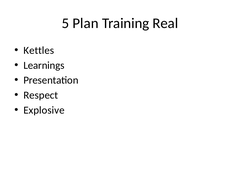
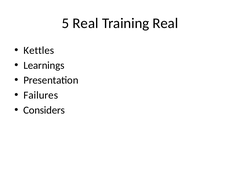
5 Plan: Plan -> Real (86, 23)
Respect: Respect -> Failures (41, 95)
Explosive: Explosive -> Considers (44, 110)
